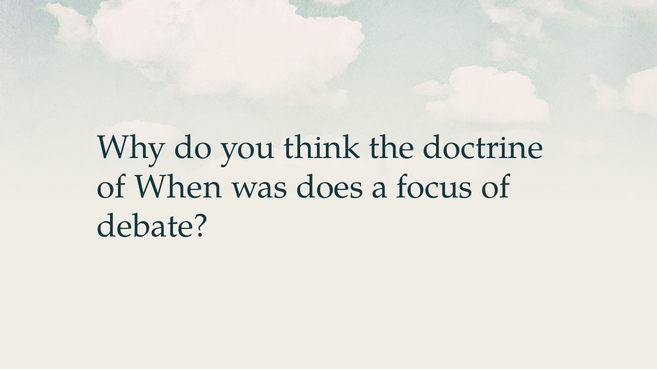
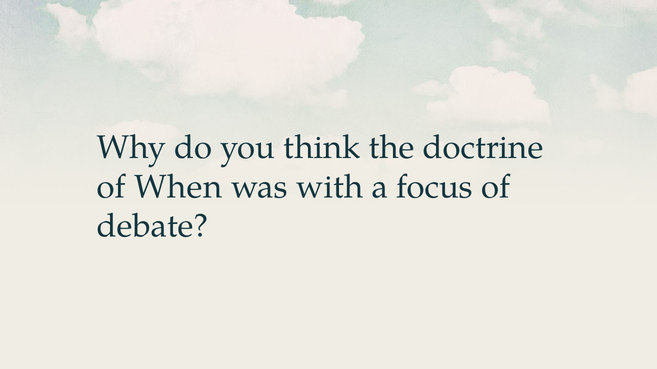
does: does -> with (330, 187)
